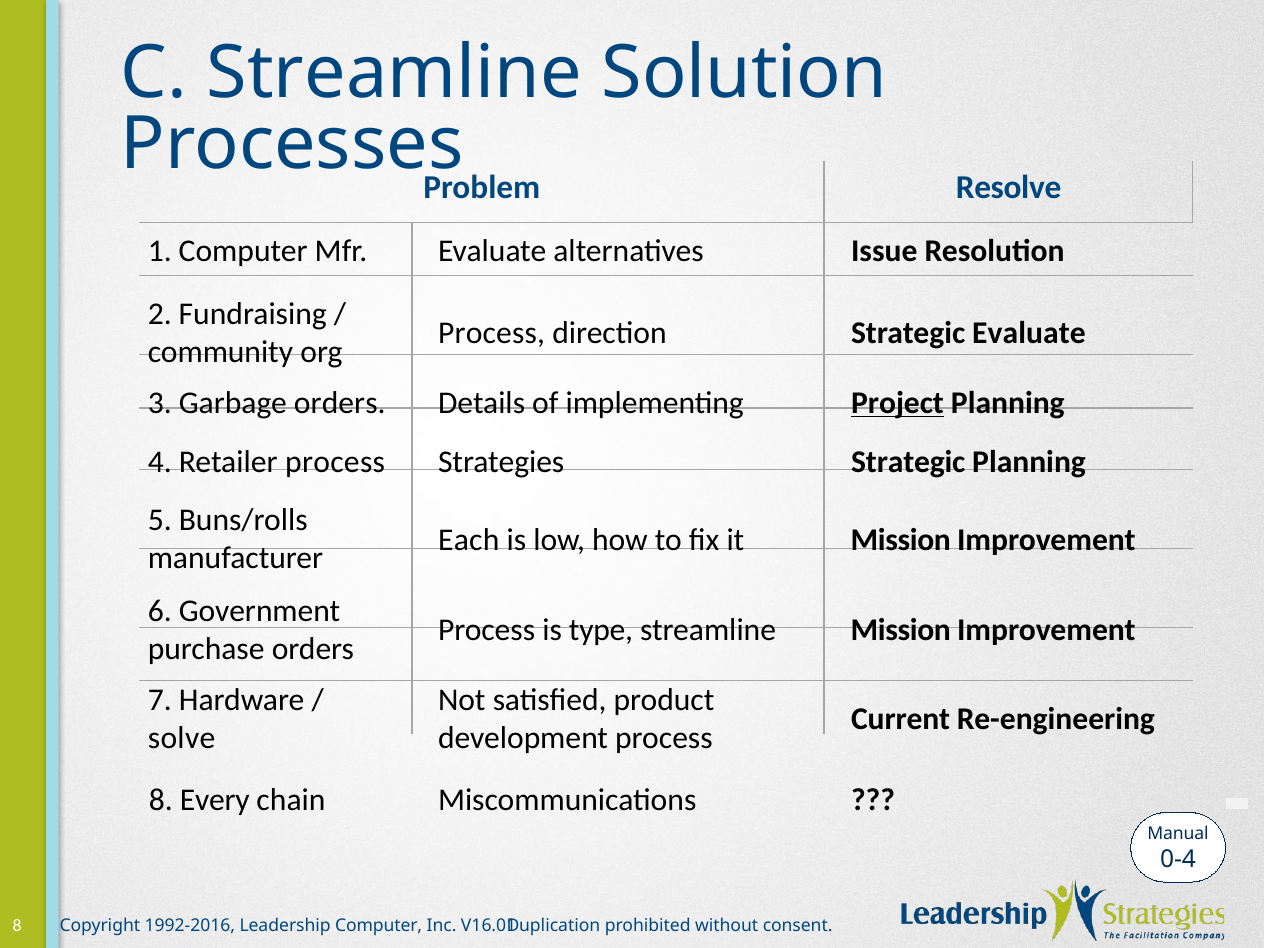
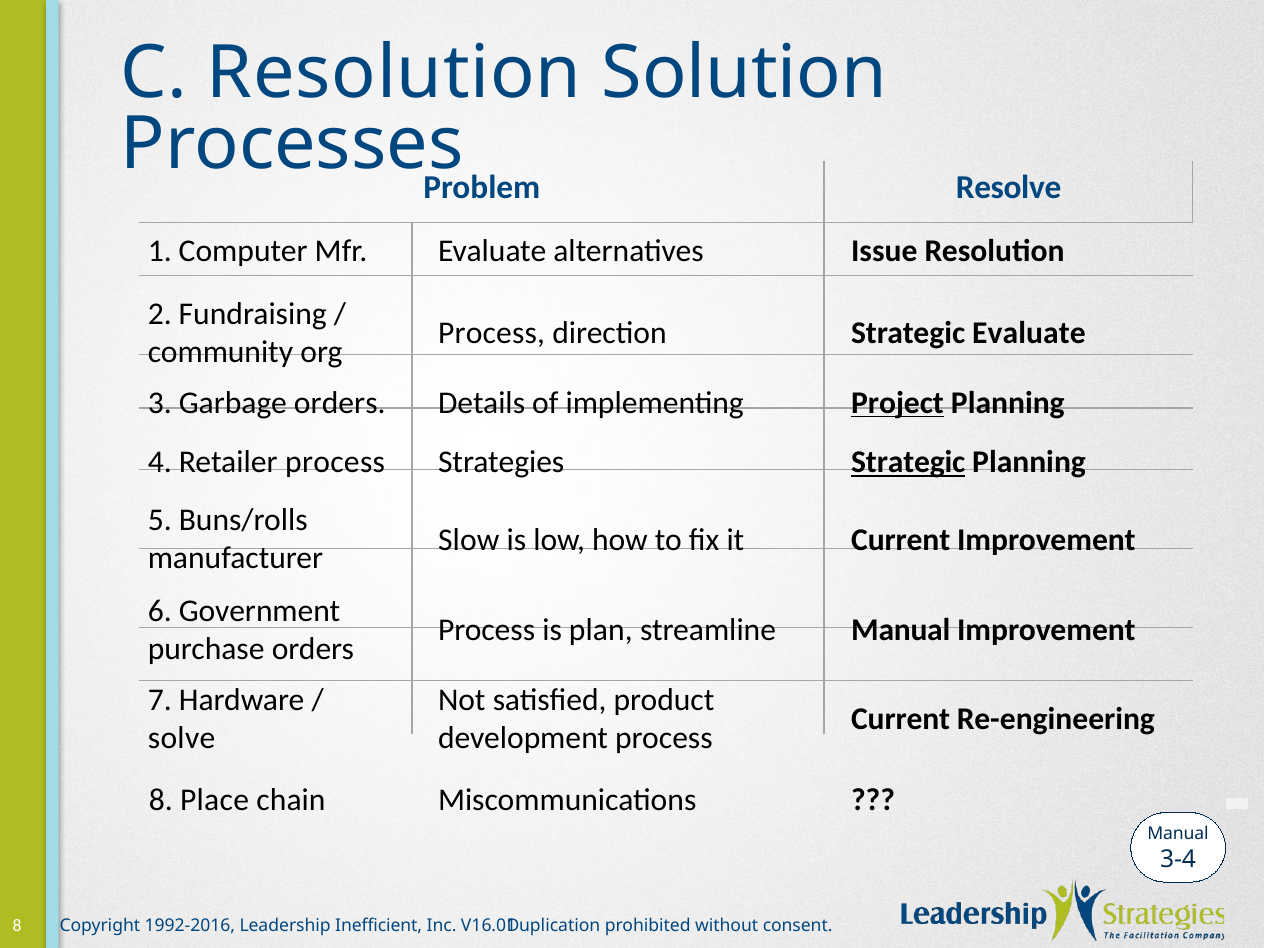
C Streamline: Streamline -> Resolution (394, 73)
Strategic underline: none -> present (908, 462)
Each: Each -> Slow (469, 540)
it Mission: Mission -> Current (901, 540)
type: type -> plan (601, 630)
streamline Mission: Mission -> Manual (901, 630)
Every: Every -> Place (214, 800)
0-4: 0-4 -> 3-4 (1178, 860)
Computer: Computer -> Inefficient (379, 926)
